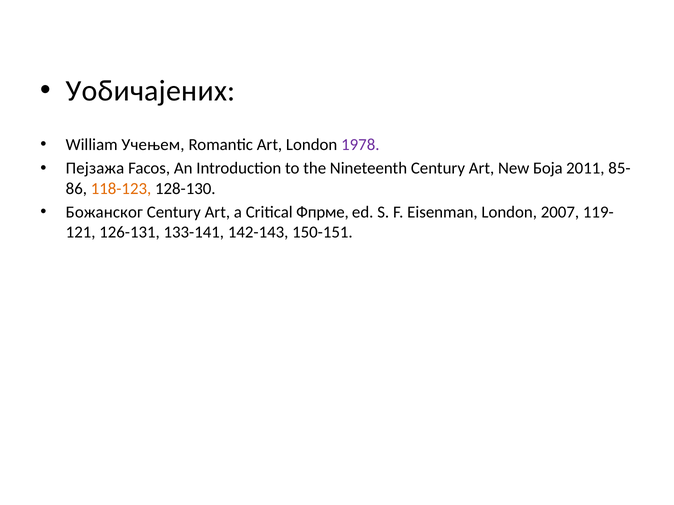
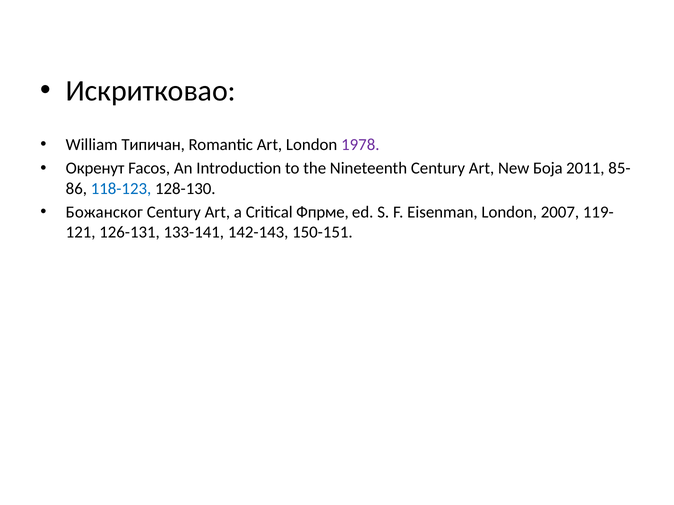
Уобичајених: Уобичајених -> Искритковао (151, 91)
Учењем: Учењем -> Типичан (153, 145)
Пејзажа: Пејзажа -> Окренут (95, 169)
118-123 colour: orange -> blue (121, 189)
